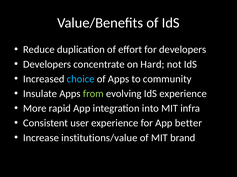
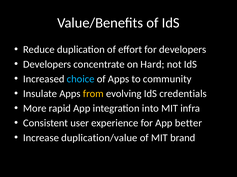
from colour: light green -> yellow (93, 94)
IdS experience: experience -> credentials (183, 94)
institutions/value: institutions/value -> duplication/value (99, 138)
